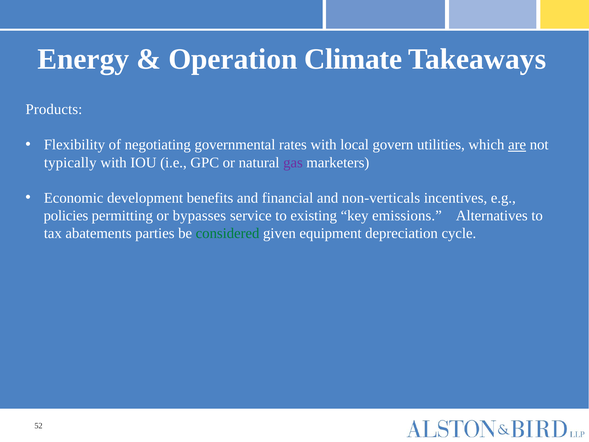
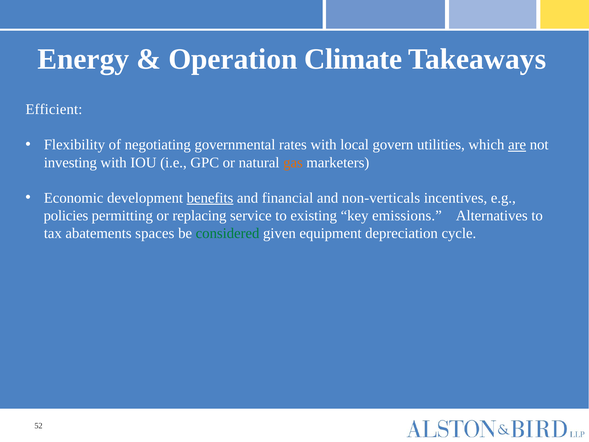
Products: Products -> Efficient (54, 109)
typically: typically -> investing (70, 162)
gas colour: purple -> orange (293, 162)
benefits underline: none -> present (210, 198)
bypasses: bypasses -> replacing (199, 215)
parties: parties -> spaces (155, 233)
